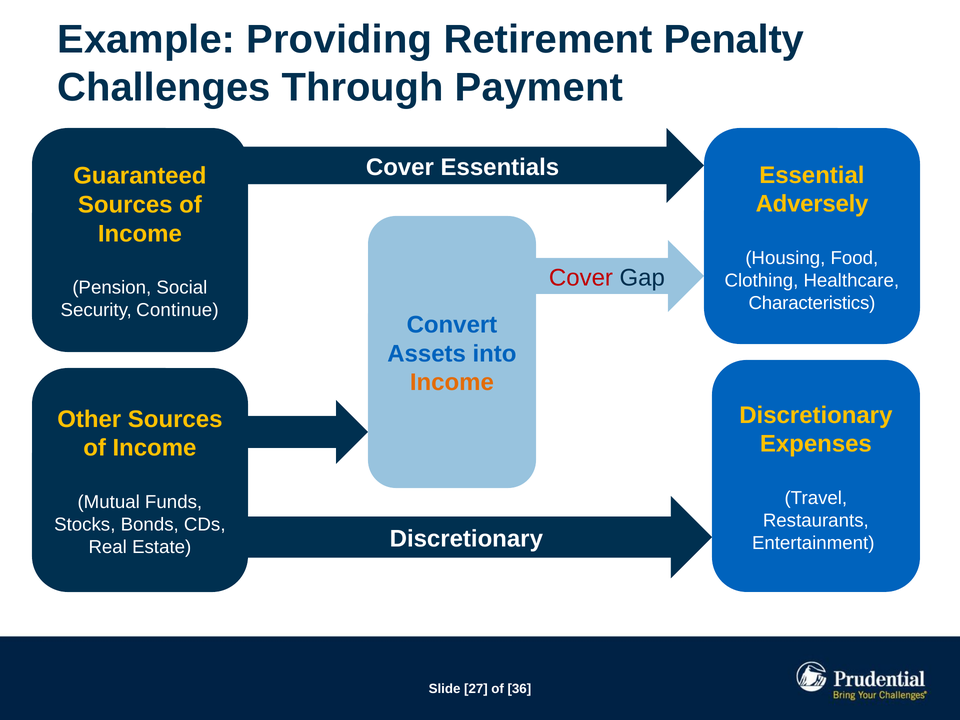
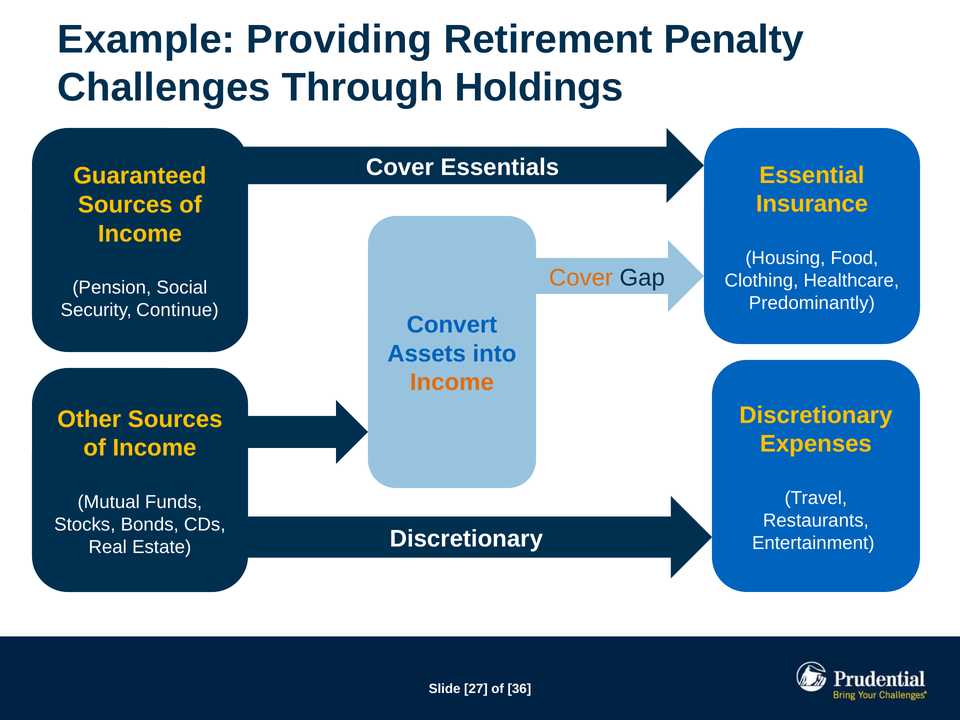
Payment: Payment -> Holdings (539, 88)
Adversely: Adversely -> Insurance (812, 204)
Cover colour: red -> orange (581, 278)
Characteristics: Characteristics -> Predominantly (812, 303)
